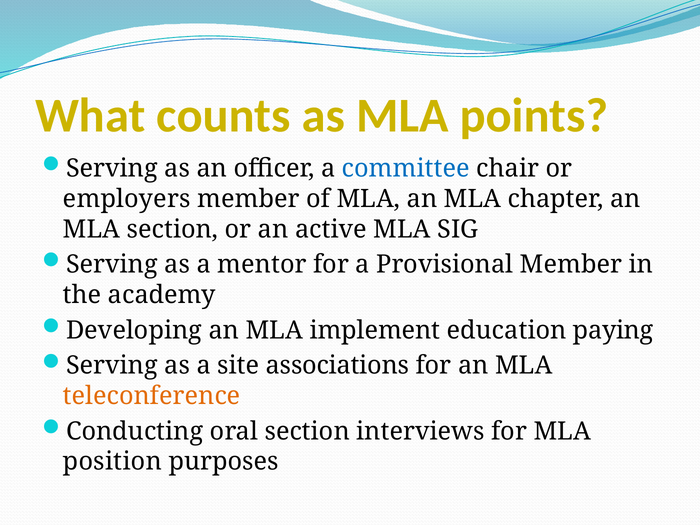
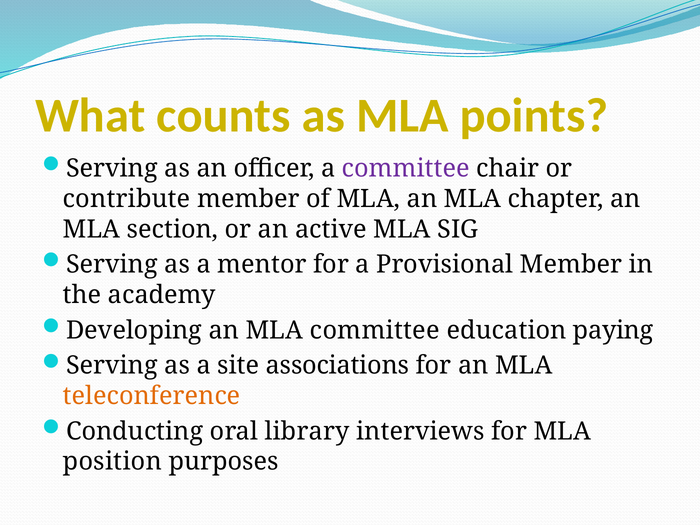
committee colour: blue -> purple (406, 169)
employers: employers -> contribute (127, 199)
MLA implement: implement -> committee (375, 330)
oral section: section -> library (307, 431)
